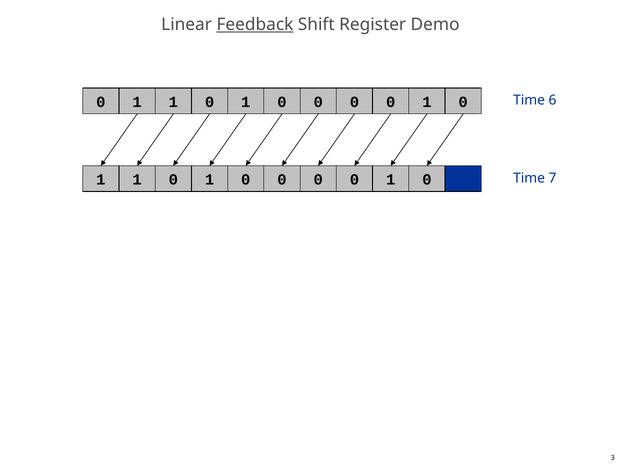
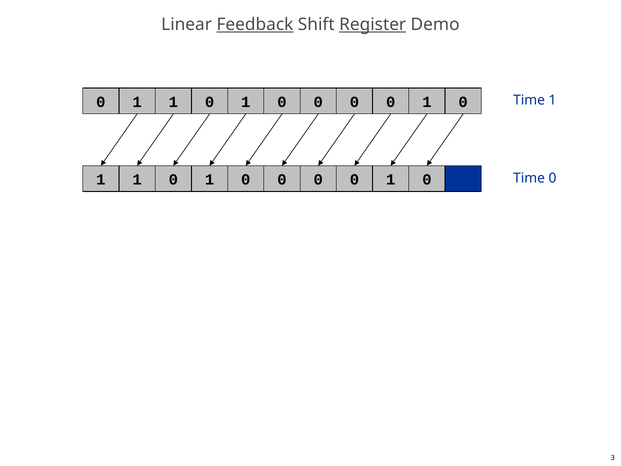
Register underline: none -> present (373, 24)
Time 6: 6 -> 1 (553, 100)
Time 7: 7 -> 0 (553, 178)
